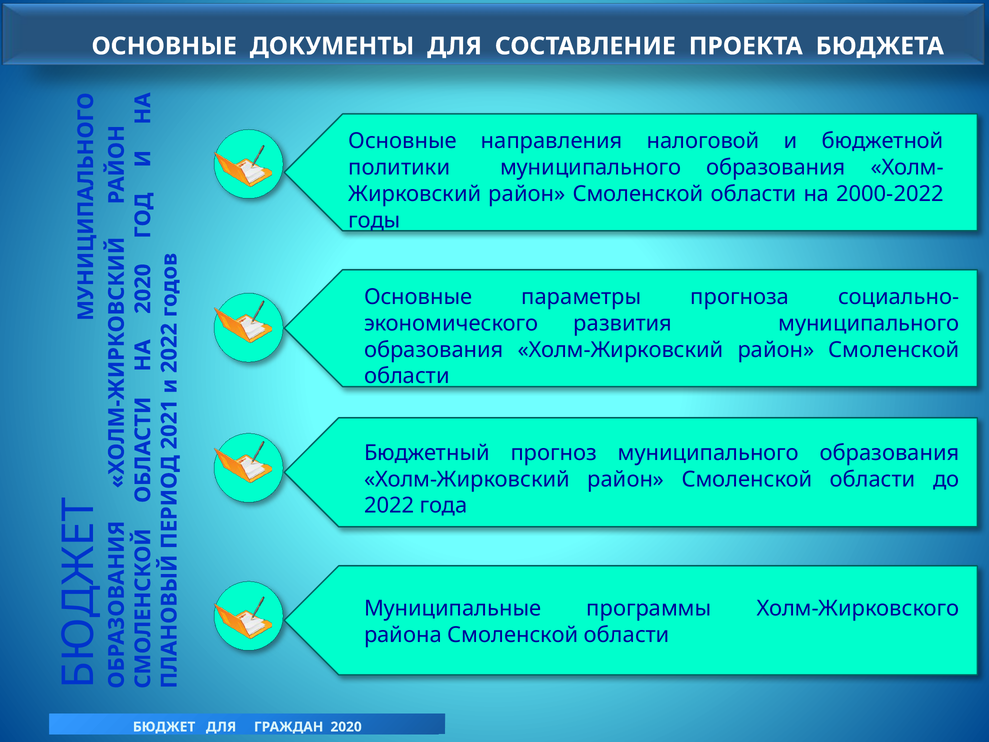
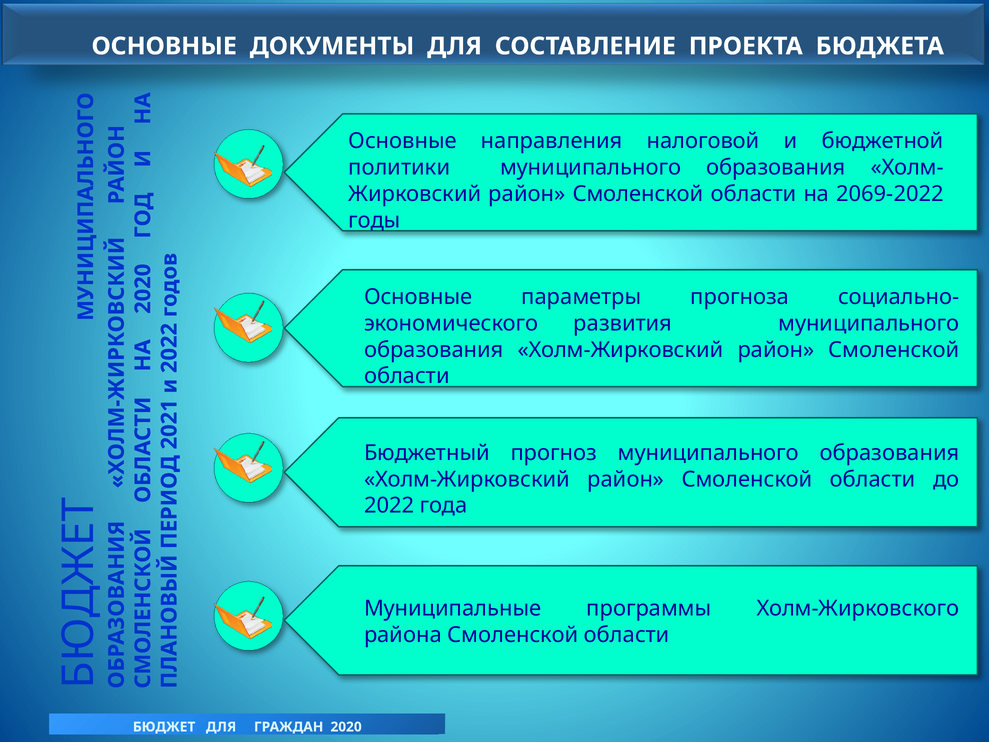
2000-2022: 2000-2022 -> 2069-2022 (890, 194)
